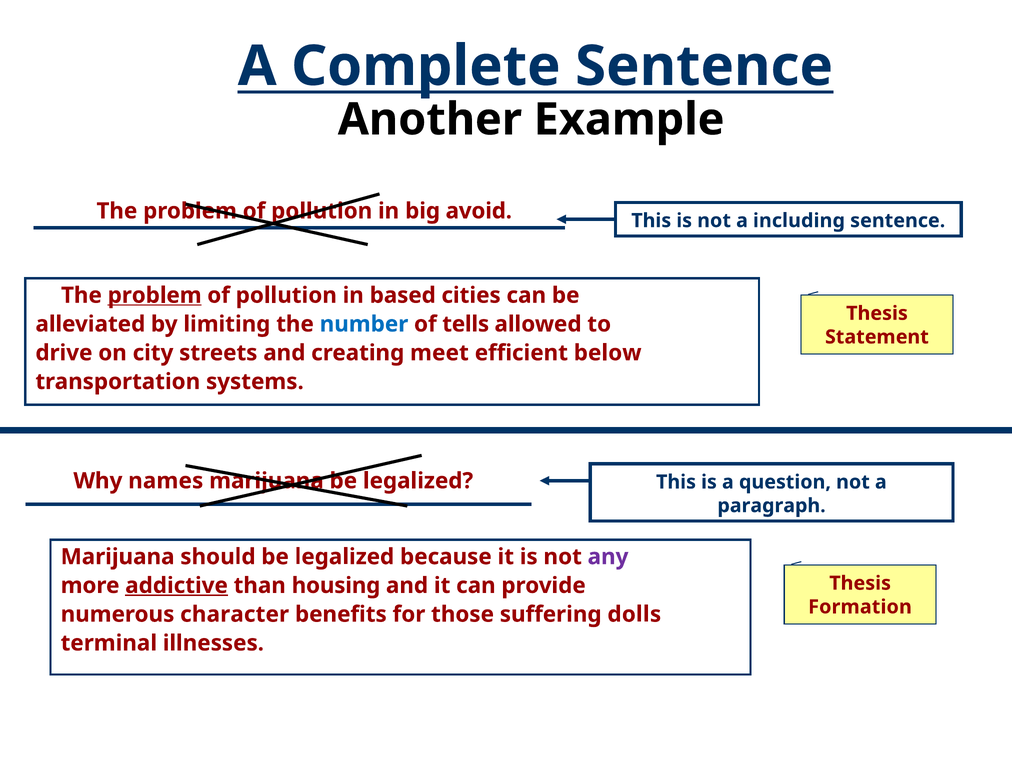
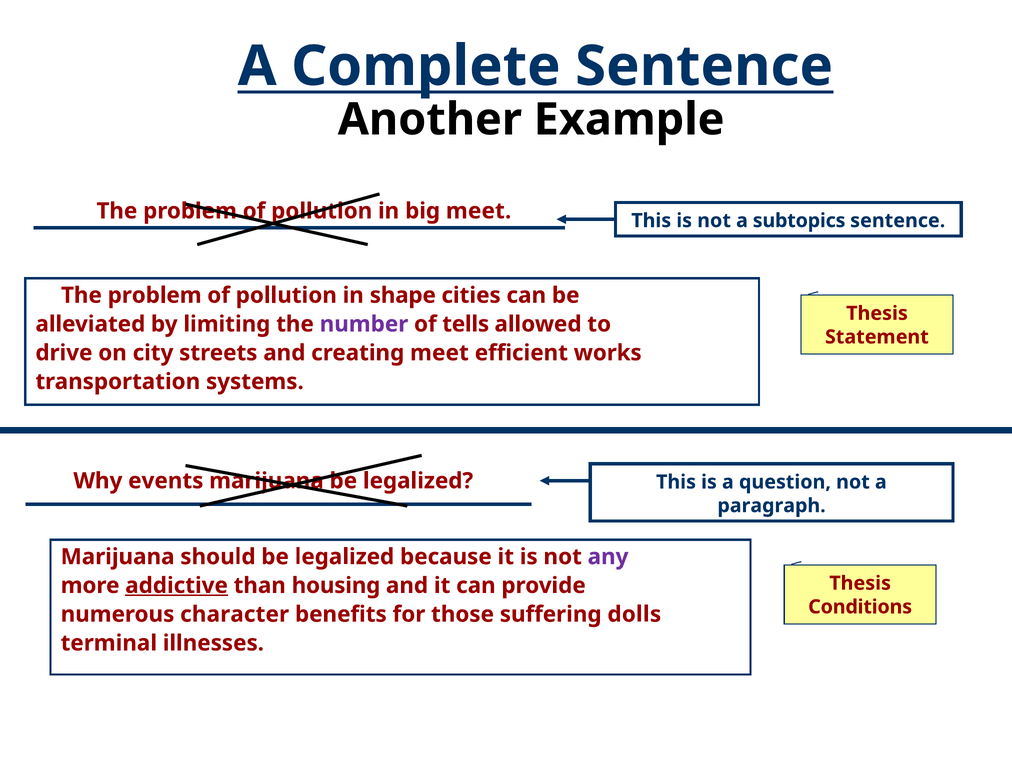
big avoid: avoid -> meet (479, 211)
including: including -> subtopics (799, 221)
problem underline: present -> none (155, 295)
based: based -> shape (403, 295)
number colour: blue -> purple (364, 324)
below: below -> works (608, 353)
names: names -> events (166, 481)
Formation: Formation -> Conditions (860, 607)
